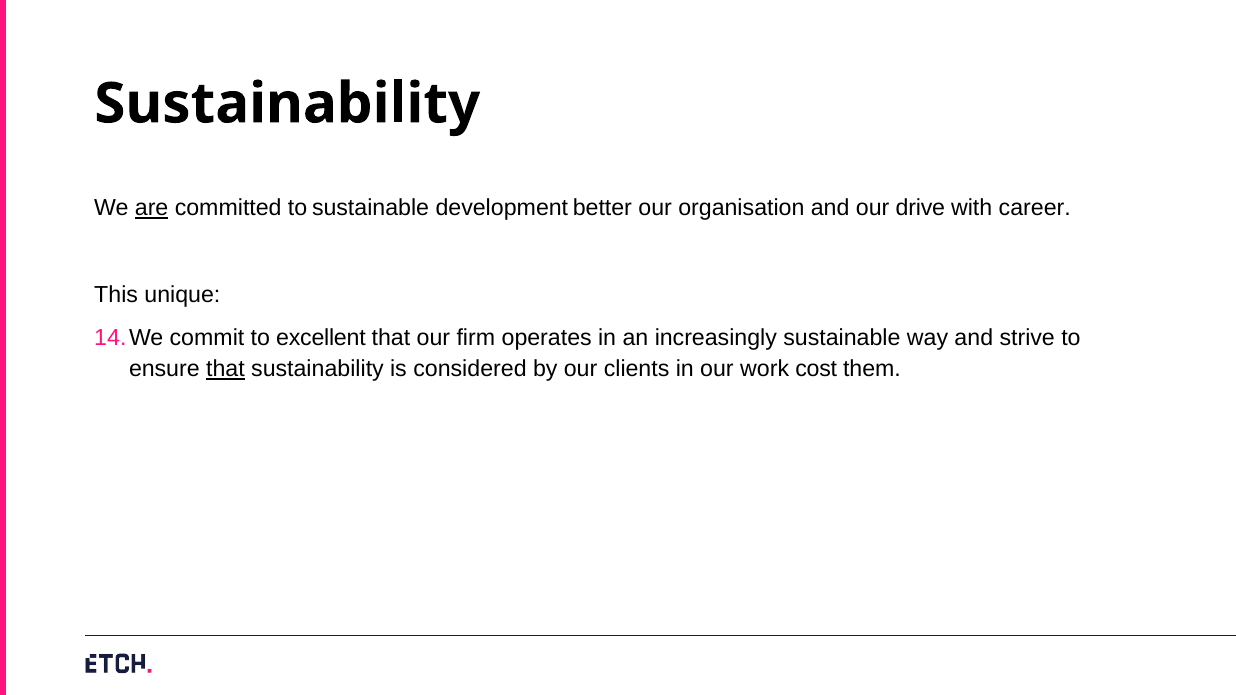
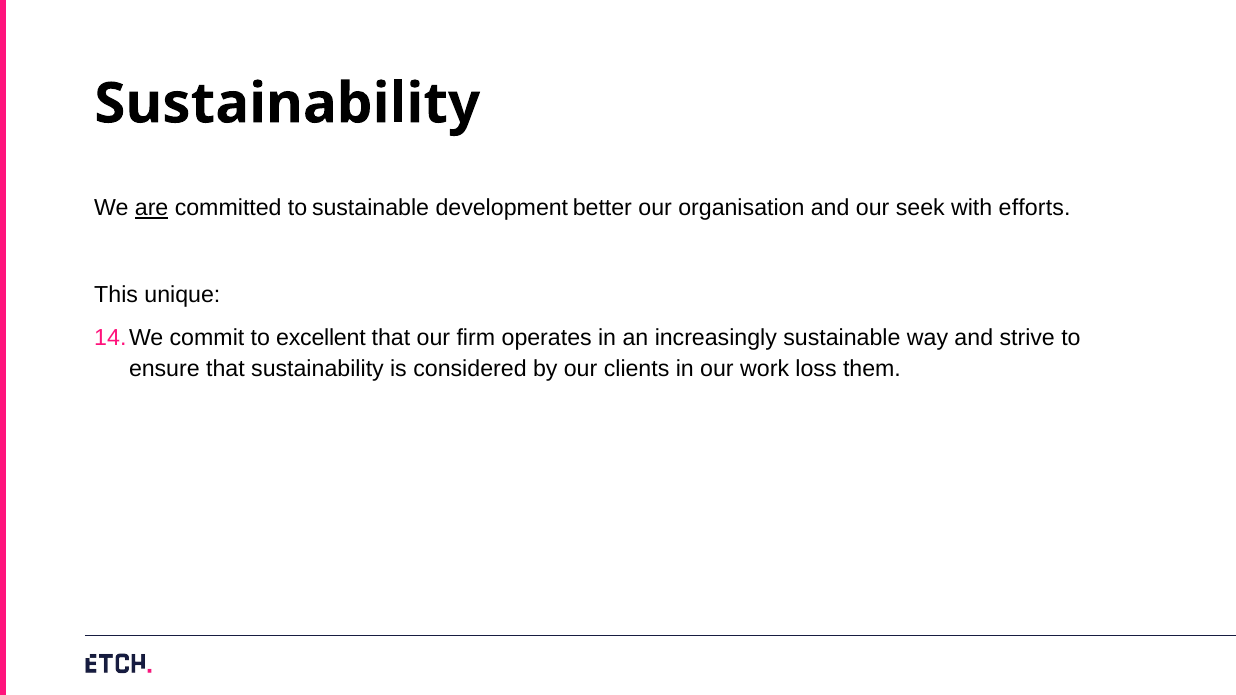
drive: drive -> seek (920, 208)
career: career -> efforts (1035, 208)
that underline: present -> none (225, 369)
cost: cost -> loss (816, 369)
